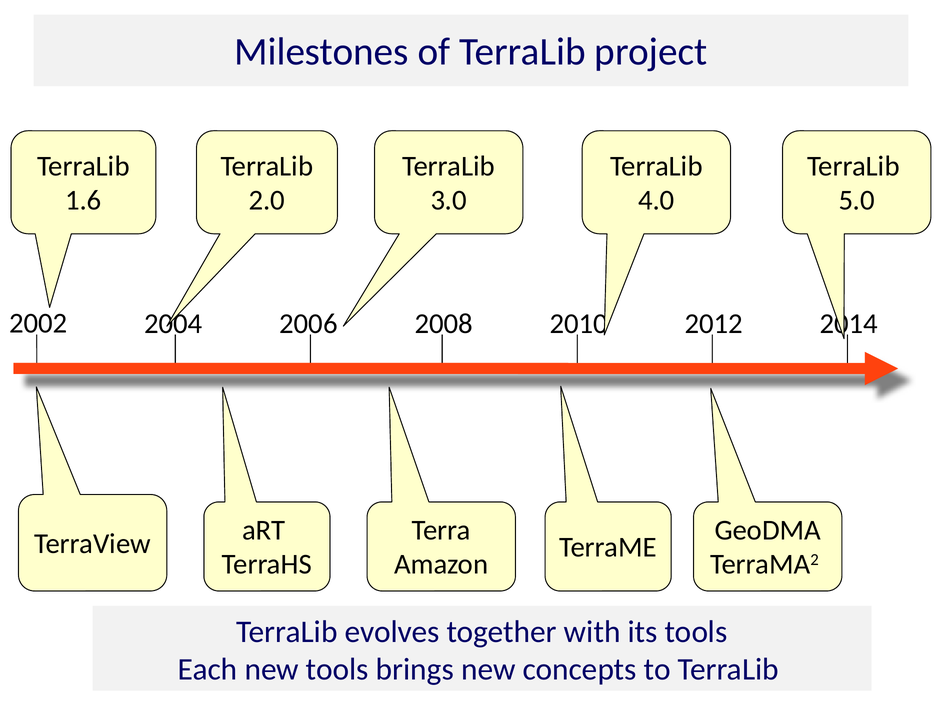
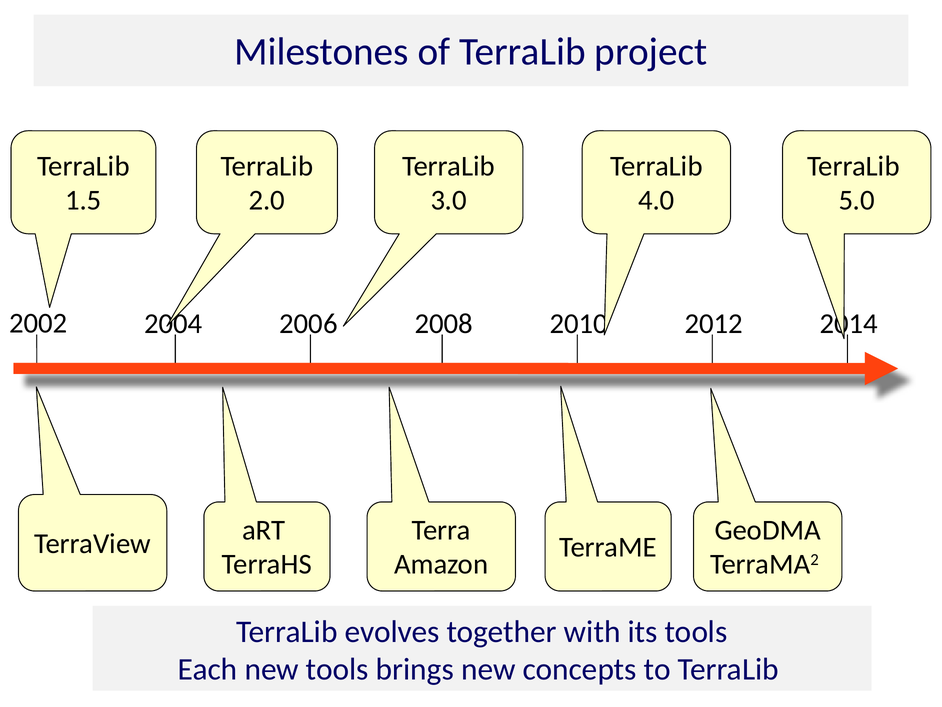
1.6: 1.6 -> 1.5 (83, 200)
